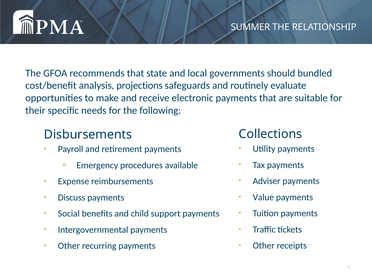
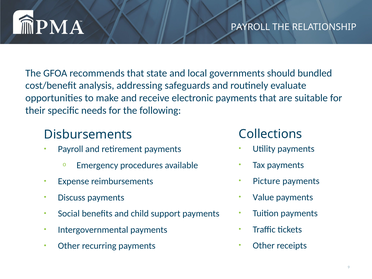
SUMMER: SUMMER -> PAYROLL (250, 27)
projections: projections -> addressing (139, 86)
Adviser: Adviser -> Picture (267, 181)
